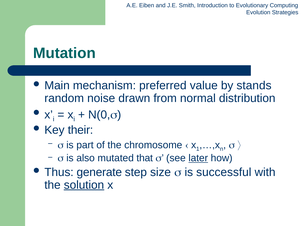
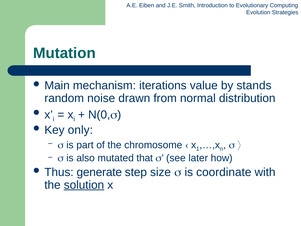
preferred: preferred -> iterations (163, 86)
their: their -> only (80, 130)
later underline: present -> none (198, 158)
successful: successful -> coordinate (224, 172)
